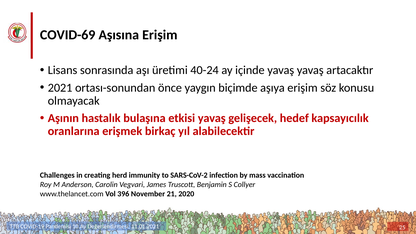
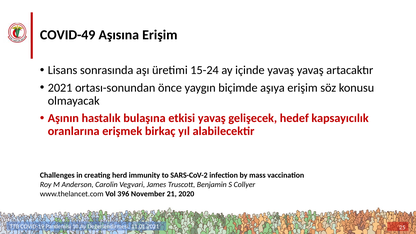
COVID-69: COVID-69 -> COVID-49 (68, 35)
40-24: 40-24 -> 15-24 (205, 70)
